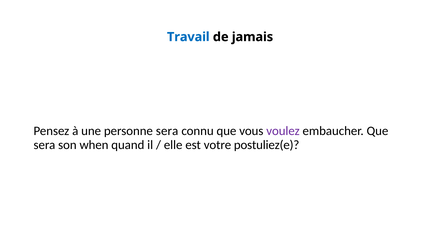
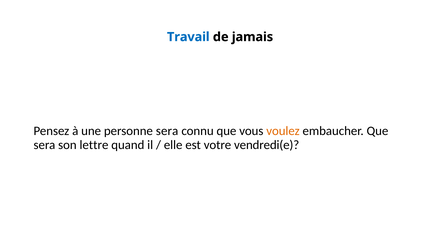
voulez colour: purple -> orange (283, 131)
when: when -> lettre (94, 145)
postuliez(e: postuliez(e -> vendredi(e (267, 145)
